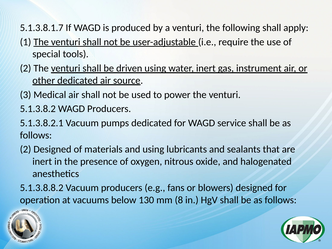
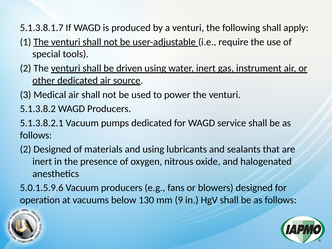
5.1.3.8.8.2: 5.1.3.8.8.2 -> 5.0.1.5.9.6 (42, 188)
8: 8 -> 9 (179, 200)
